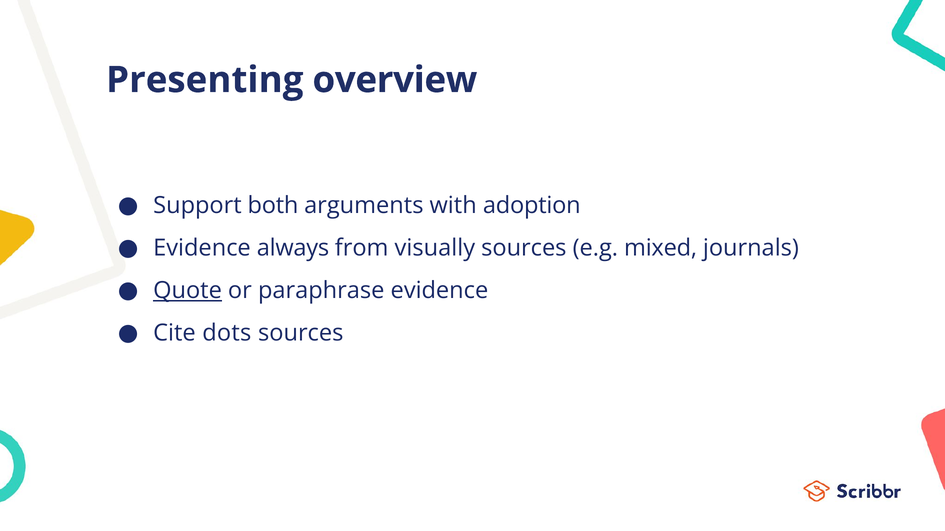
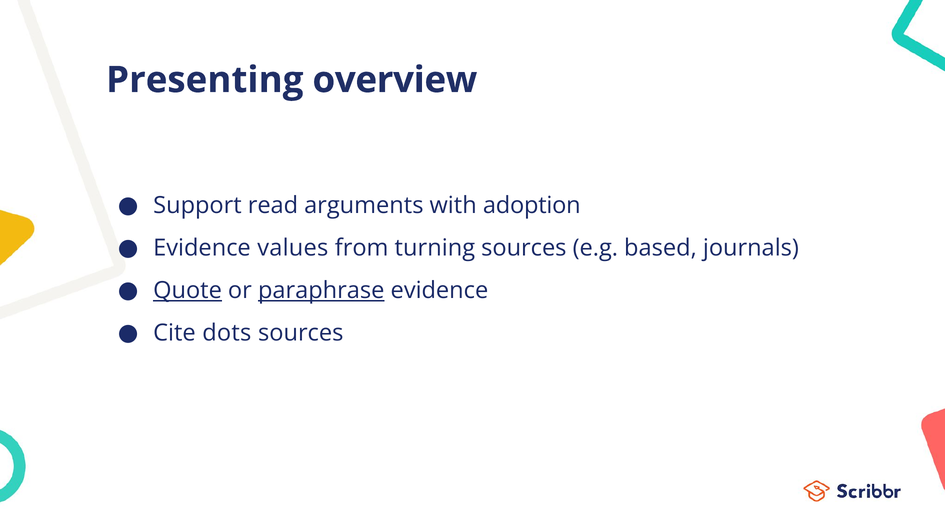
both: both -> read (273, 206)
always: always -> values (293, 248)
visually: visually -> turning (435, 248)
mixed: mixed -> based (660, 248)
paraphrase underline: none -> present (321, 291)
